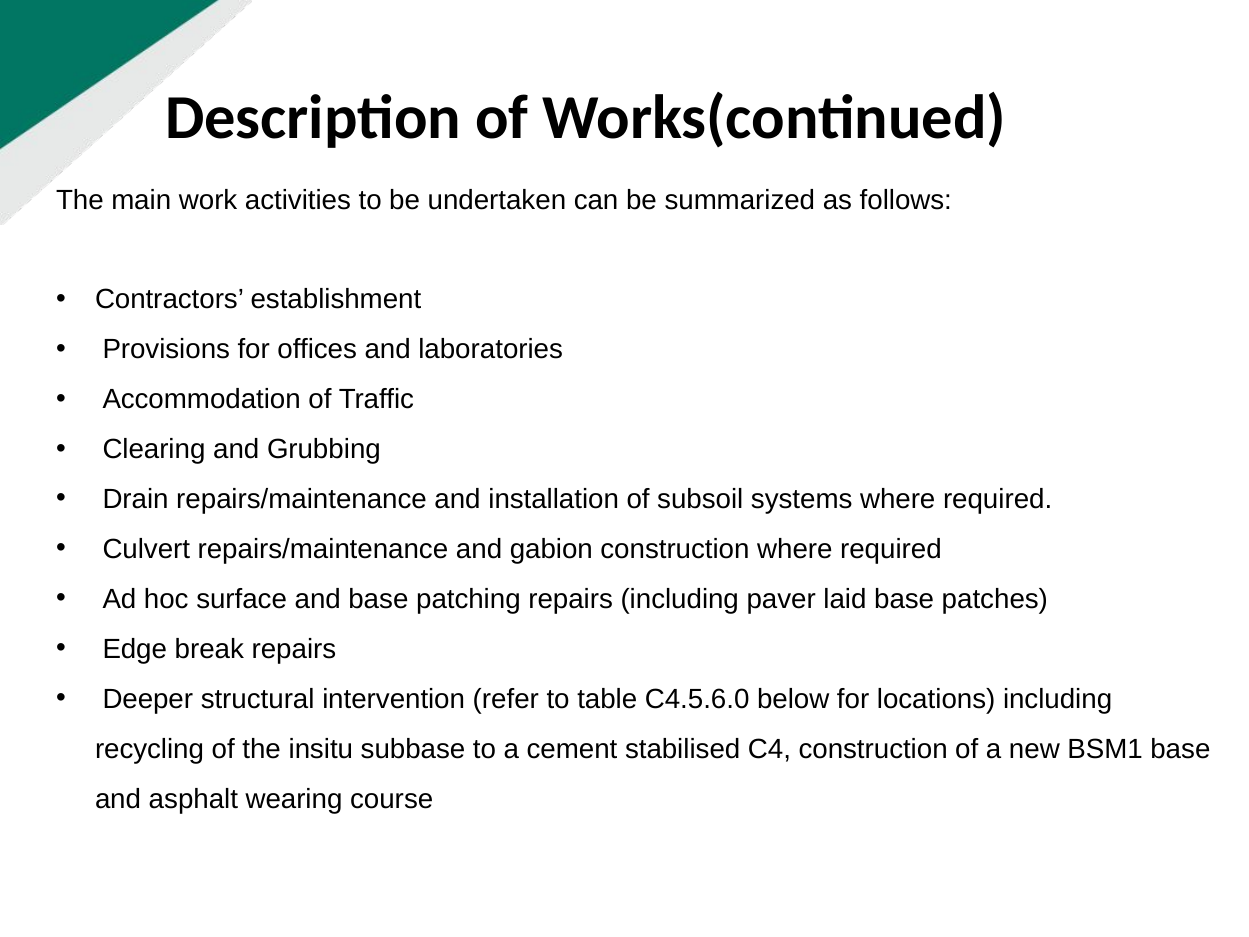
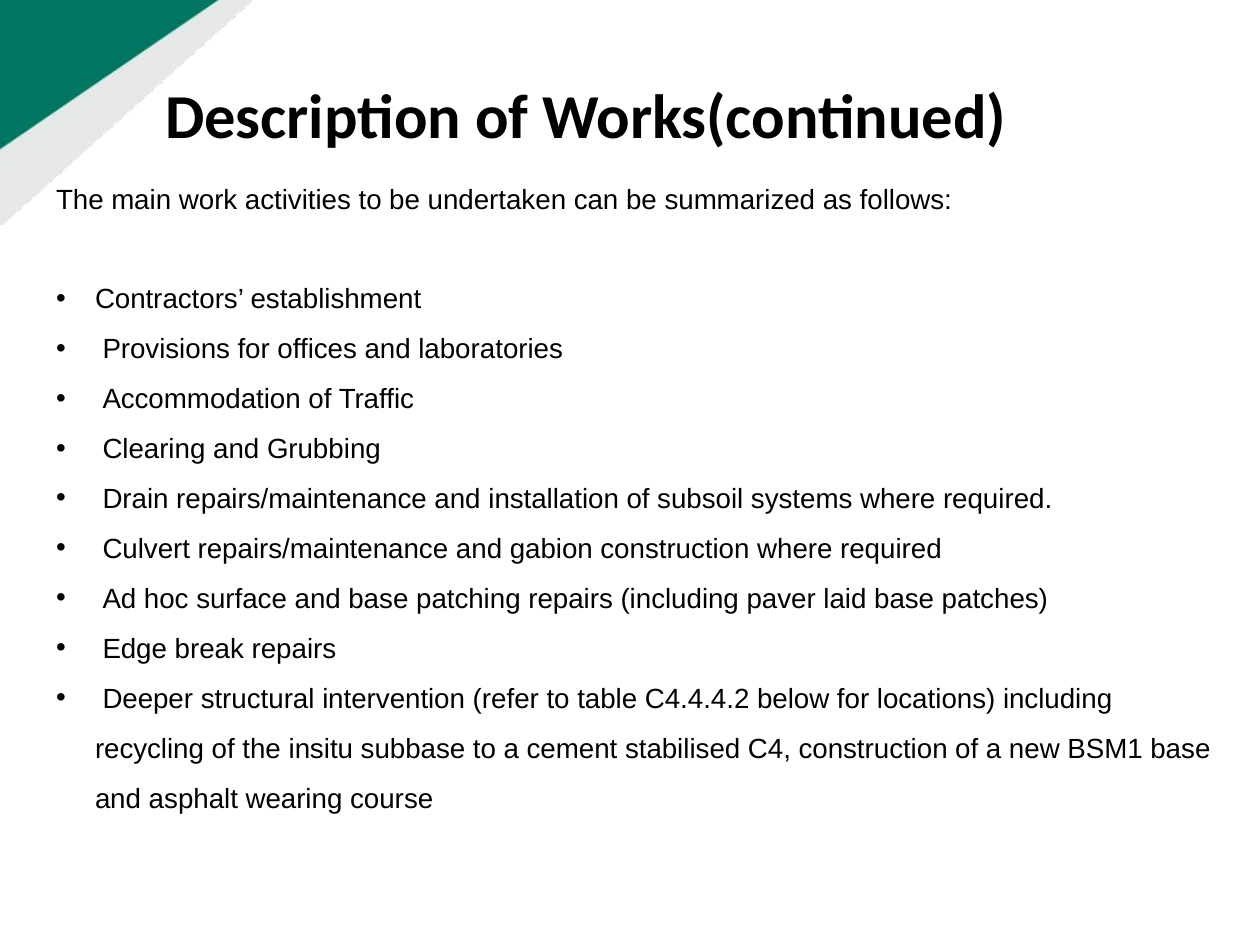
C4.5.6.0: C4.5.6.0 -> C4.4.4.2 (697, 699)
